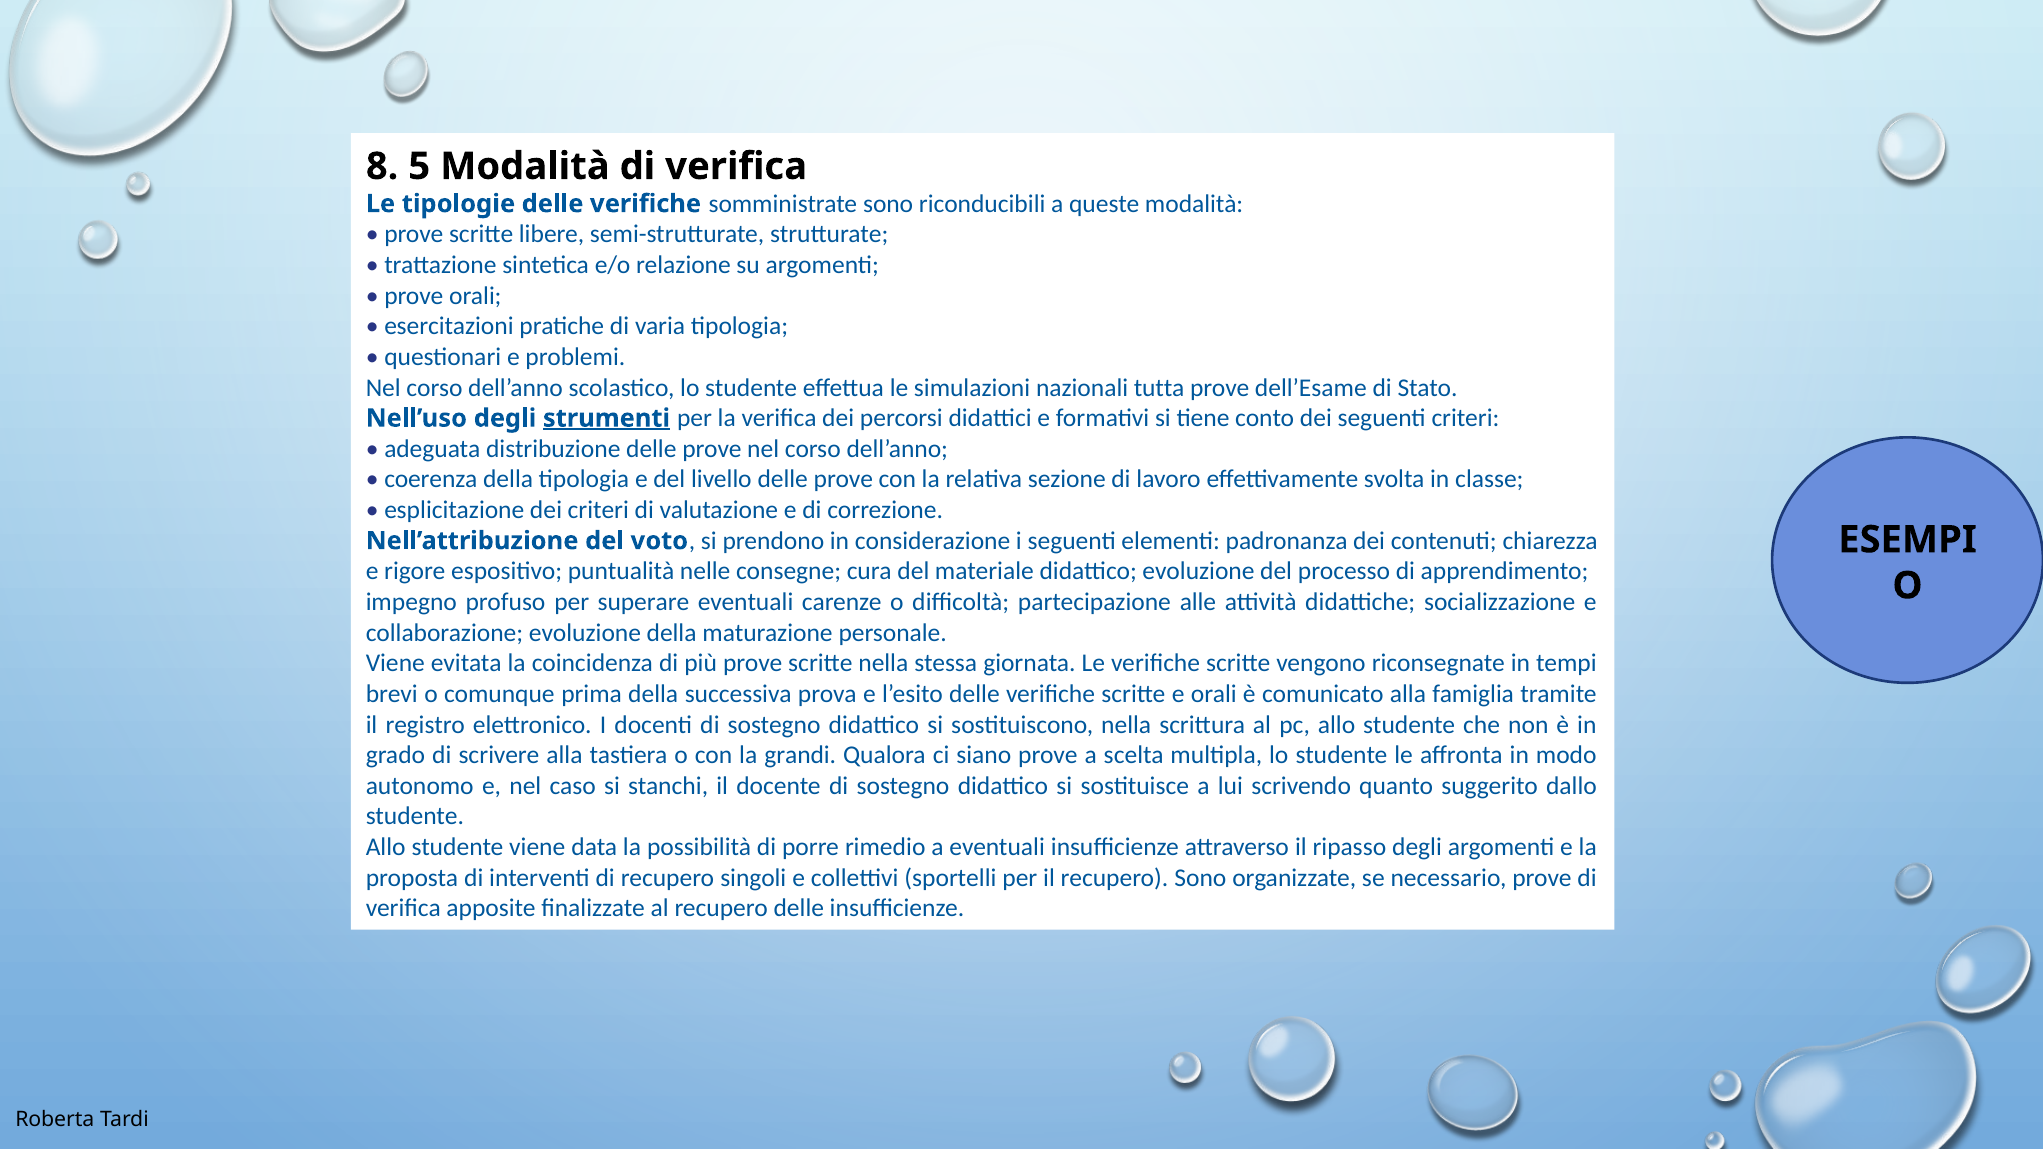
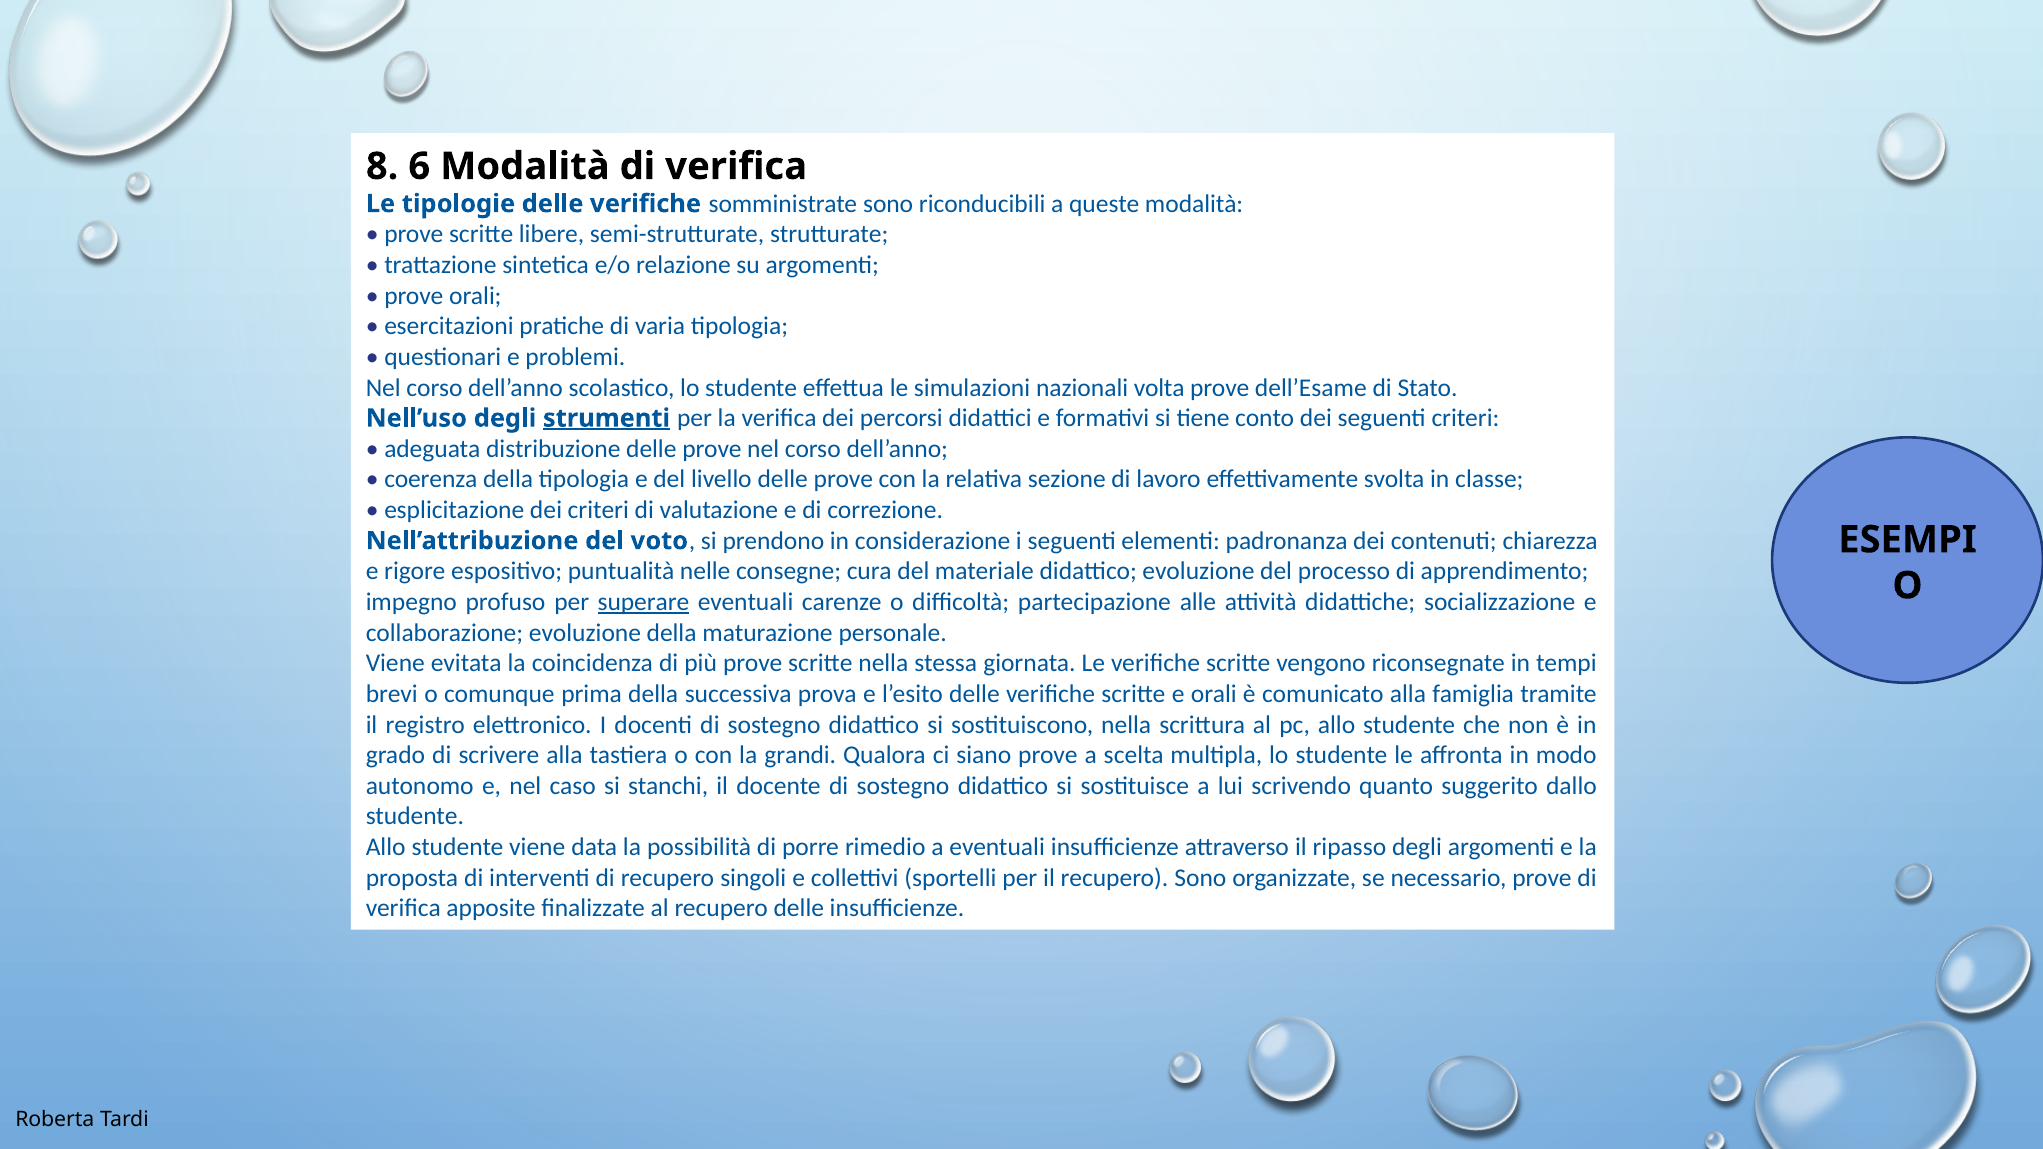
5: 5 -> 6 (419, 166)
tutta: tutta -> volta (1159, 388)
superare underline: none -> present (643, 602)
